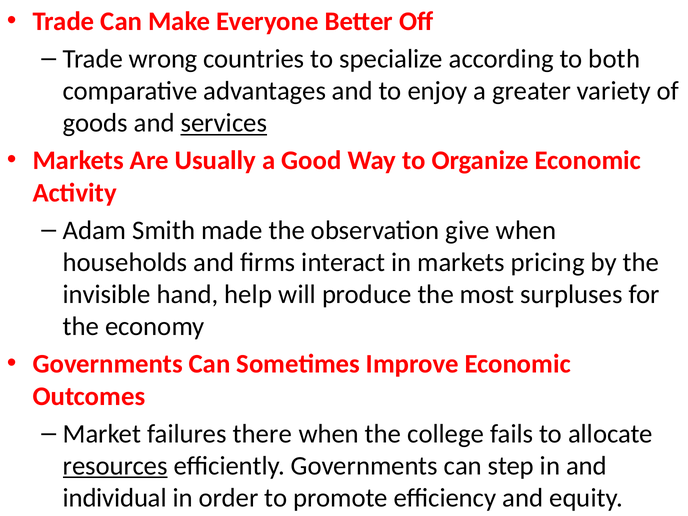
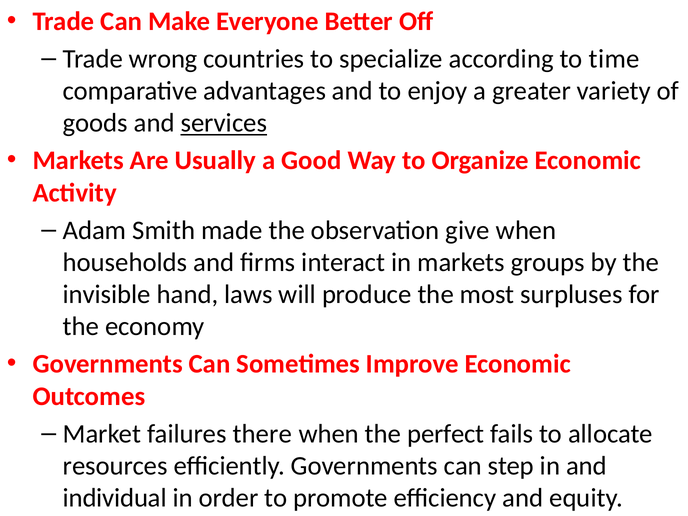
both: both -> time (614, 59)
pricing: pricing -> groups (548, 262)
help: help -> laws (248, 294)
college: college -> perfect (446, 434)
resources underline: present -> none (115, 466)
